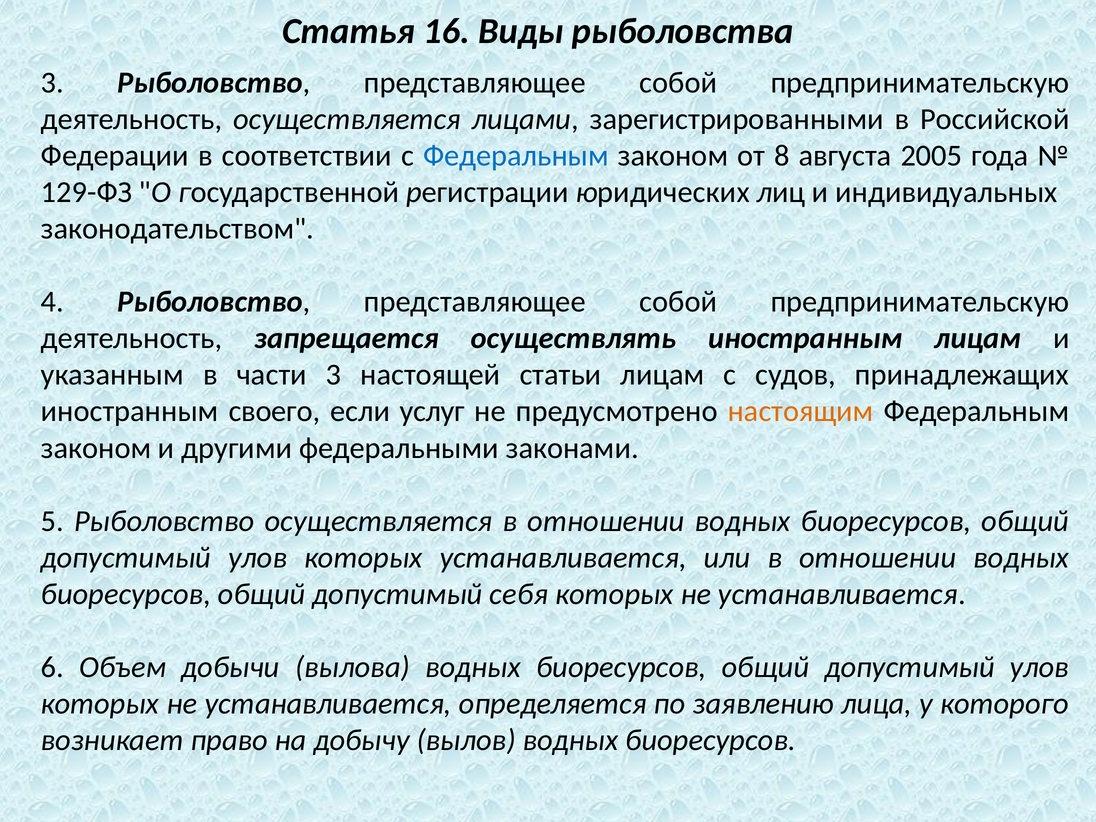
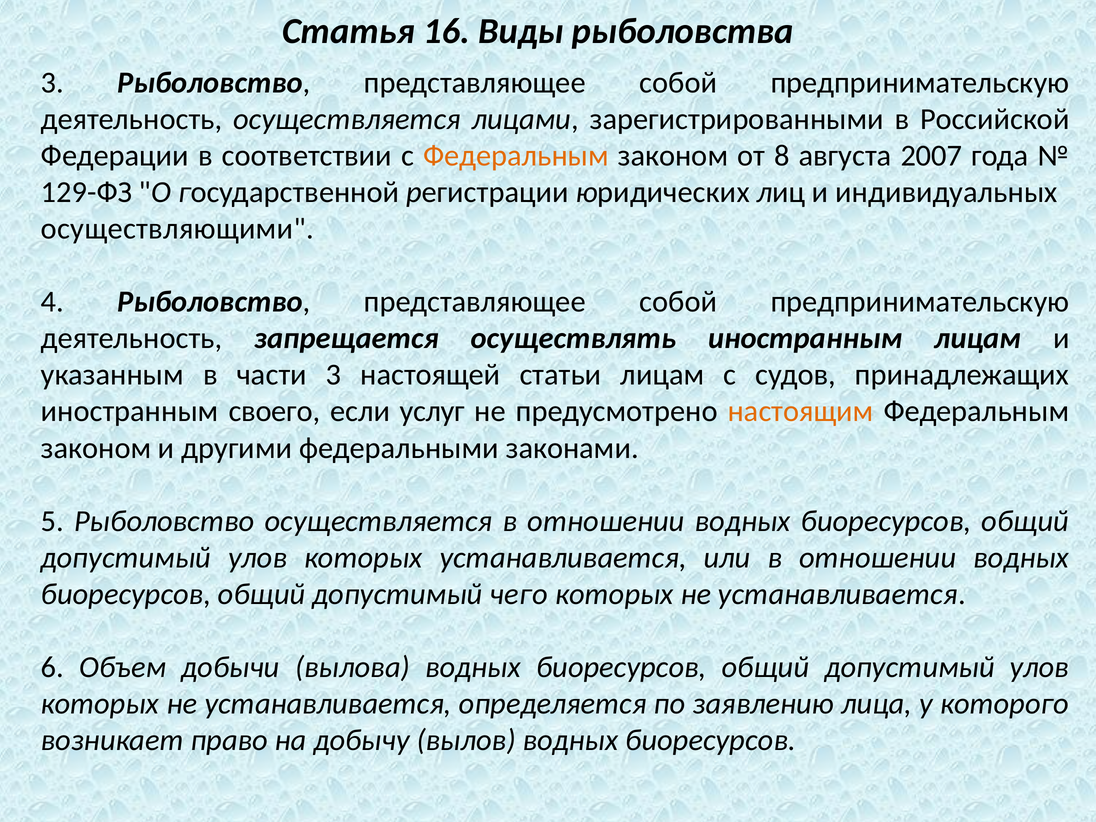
Федеральным colour: blue -> orange (516, 156)
2005: 2005 -> 2007 (931, 156)
законодательством: законодательством -> осуществляющими (177, 229)
себя: себя -> чего (519, 594)
